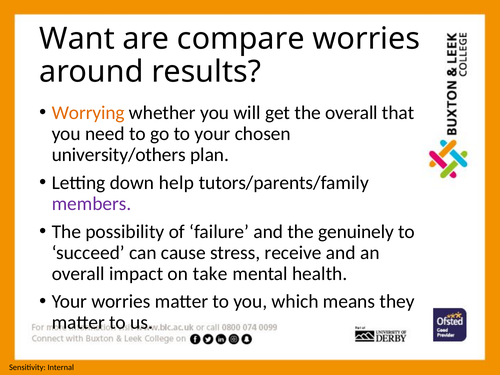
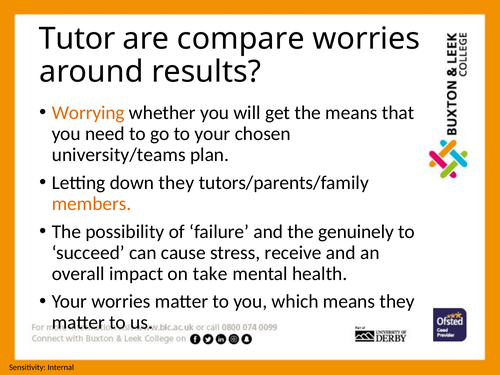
Want: Want -> Tutor (77, 39)
the overall: overall -> means (351, 113)
university/others: university/others -> university/teams (119, 155)
down help: help -> they (176, 183)
members colour: purple -> orange (92, 204)
